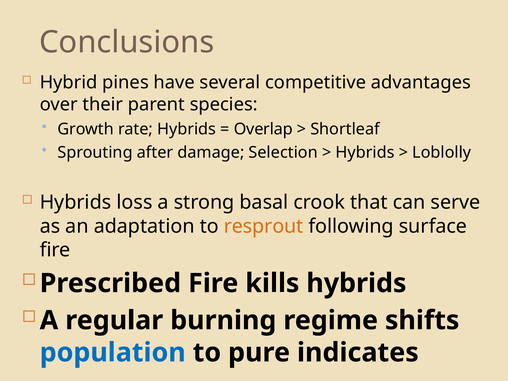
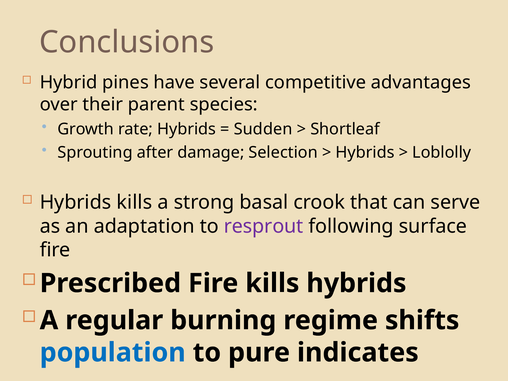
Overlap: Overlap -> Sudden (263, 129)
Hybrids loss: loss -> kills (134, 202)
resprout colour: orange -> purple (264, 226)
